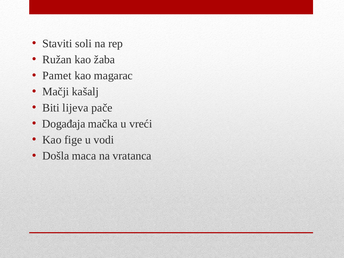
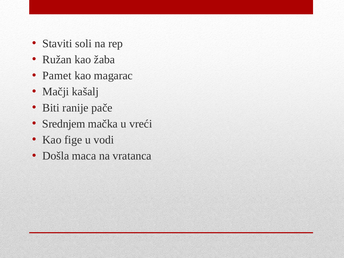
lijeva: lijeva -> ranije (76, 108)
Događaja: Događaja -> Srednjem (64, 124)
